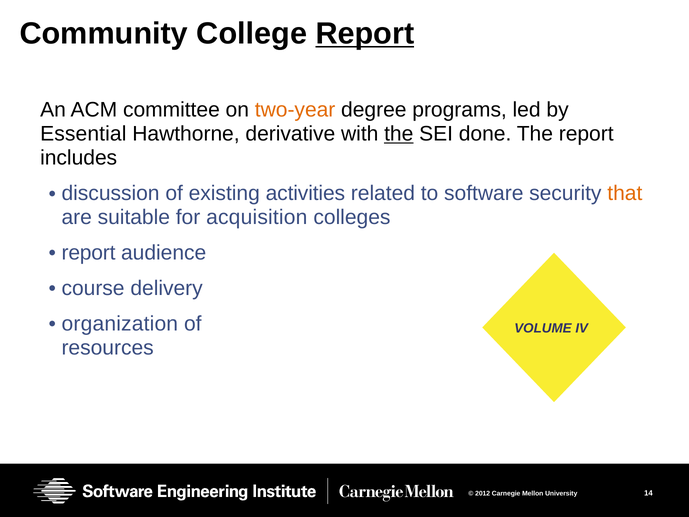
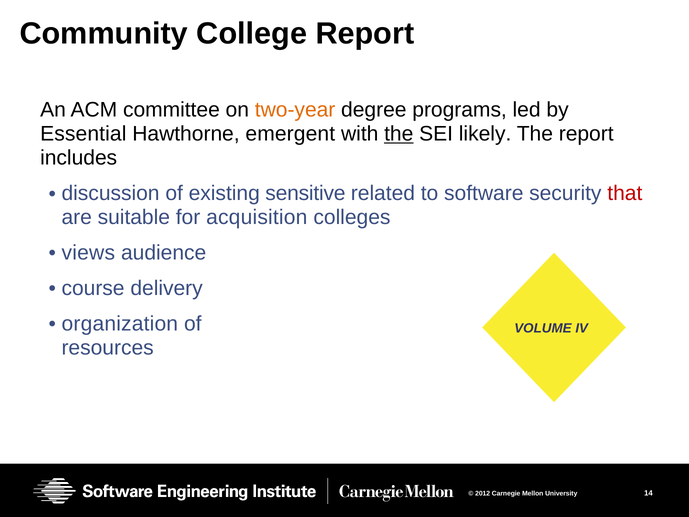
Report underline: present -> none (365, 34)
derivative: derivative -> emergent (290, 134)
done: done -> likely (485, 134)
activities: activities -> sensitive (305, 193)
that colour: orange -> red (625, 193)
report: report -> views (88, 253)
